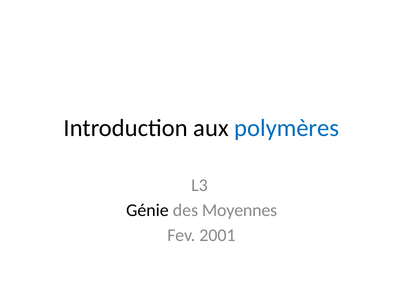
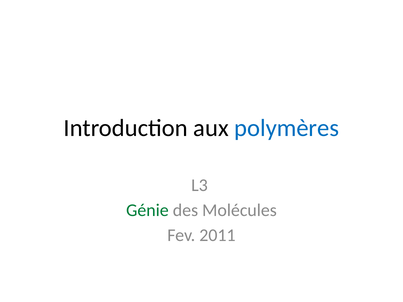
Génie colour: black -> green (147, 210)
Moyennes: Moyennes -> Molécules (239, 210)
2001: 2001 -> 2011 (217, 235)
